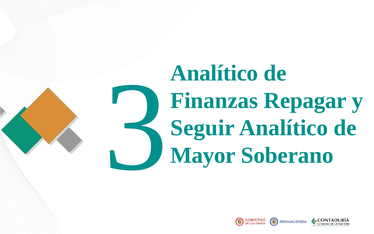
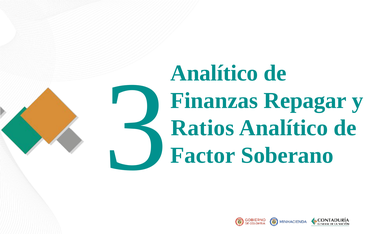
Seguir: Seguir -> Ratios (203, 128)
Mayor: Mayor -> Factor (203, 155)
